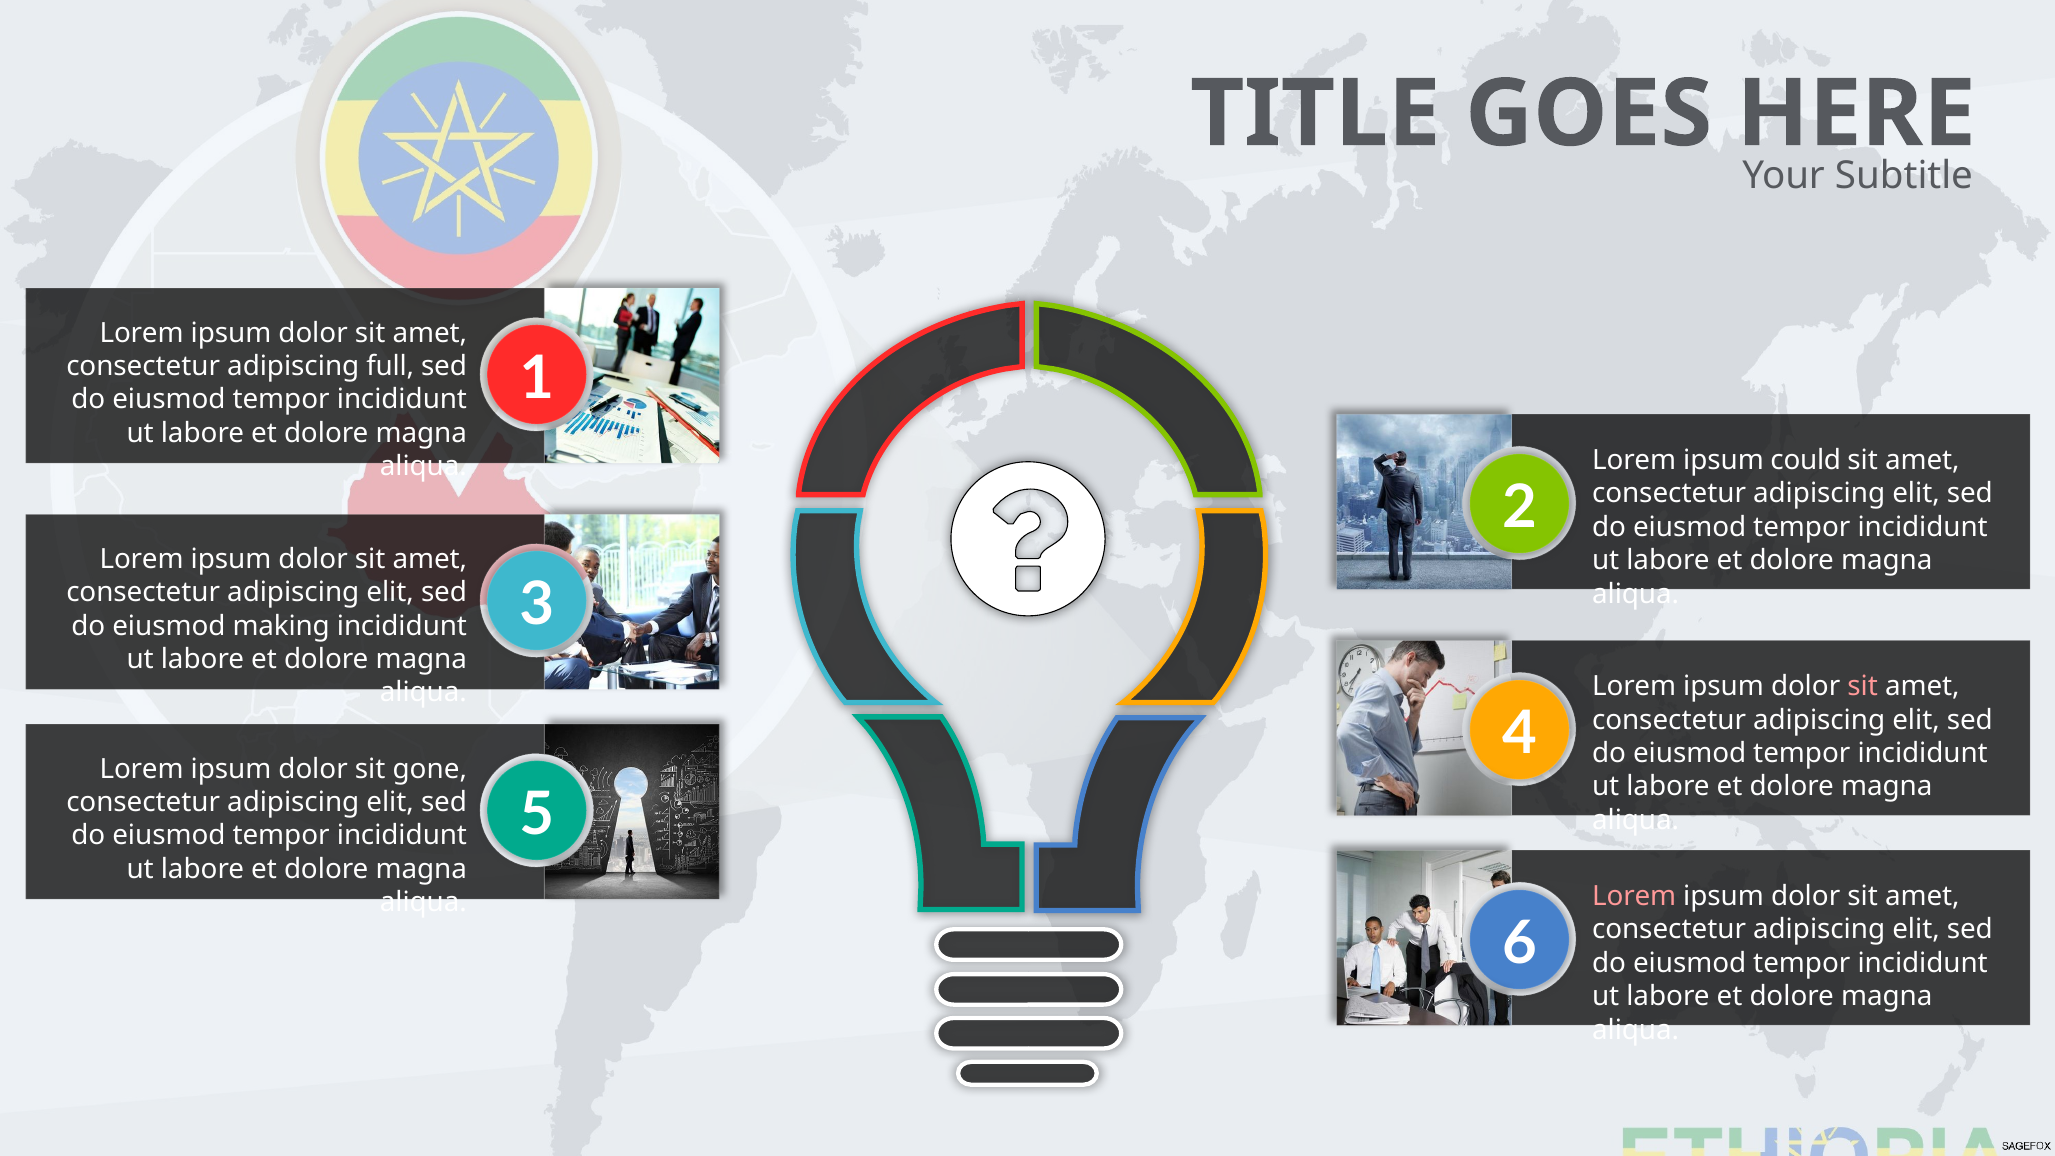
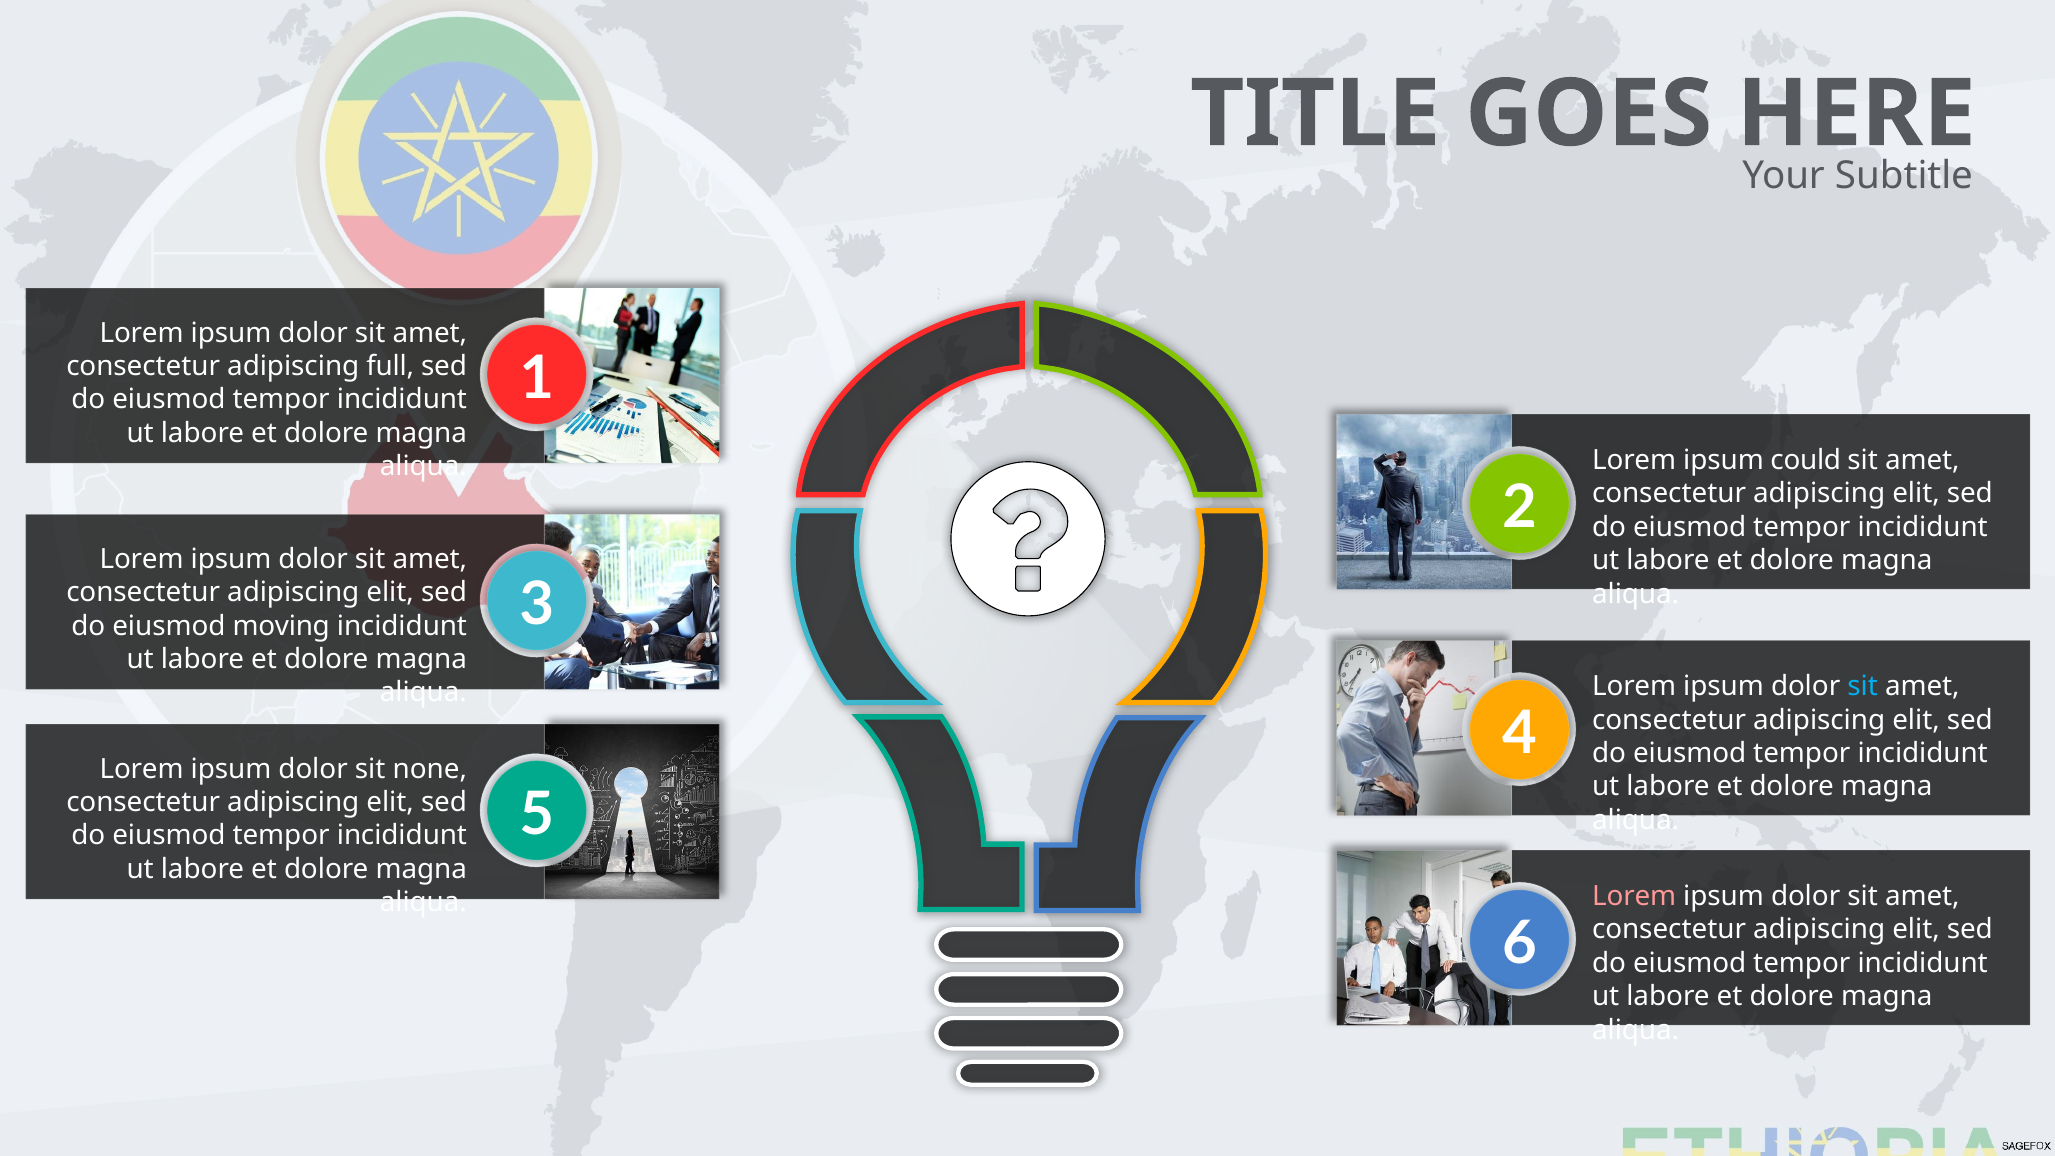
making: making -> moving (281, 626)
sit colour: pink -> light blue (1863, 686)
gone: gone -> none (430, 769)
